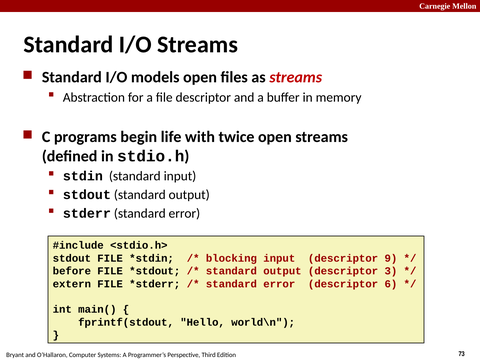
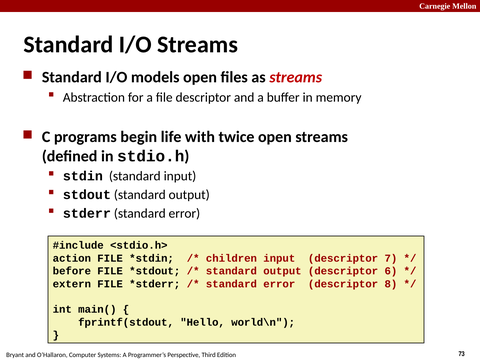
stdout: stdout -> action (72, 258)
blocking: blocking -> children (231, 258)
9: 9 -> 7 (391, 258)
3: 3 -> 6 (391, 271)
6: 6 -> 8 (391, 284)
